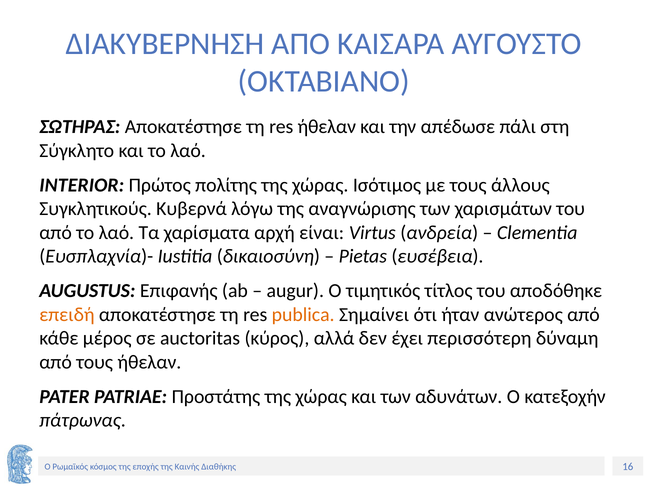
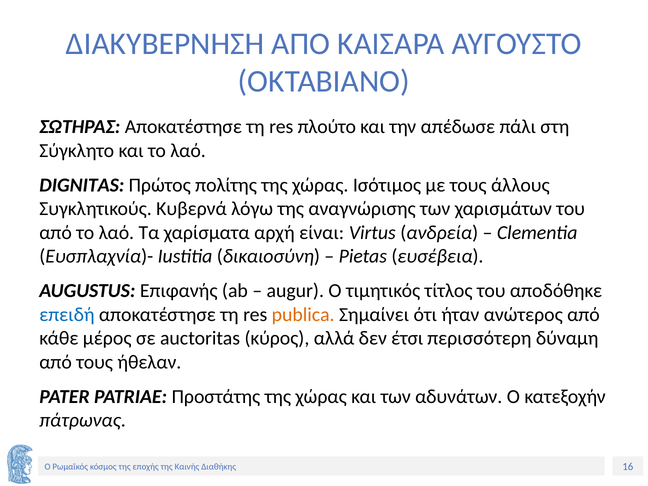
res ήθελαν: ήθελαν -> πλούτο (327, 127)
INTERIOR: INTERIOR -> DIGNITAS (82, 185)
επειδή colour: orange -> blue (67, 315)
έχει: έχει -> έτσι (407, 338)
